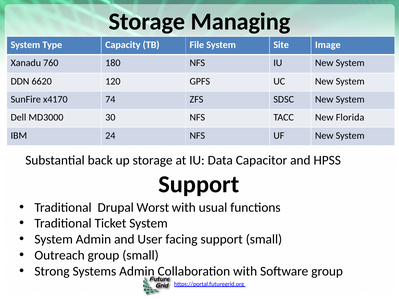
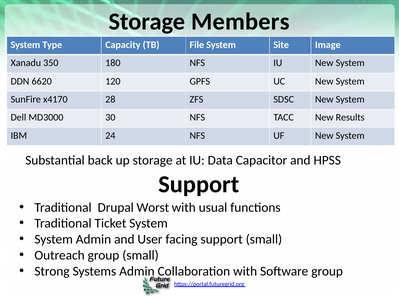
Managing: Managing -> Members (240, 22)
760: 760 -> 350 (51, 63)
74: 74 -> 28 (110, 99)
Florida: Florida -> Results (350, 118)
